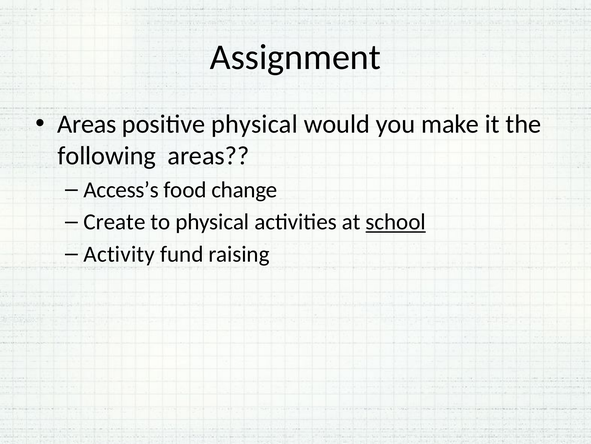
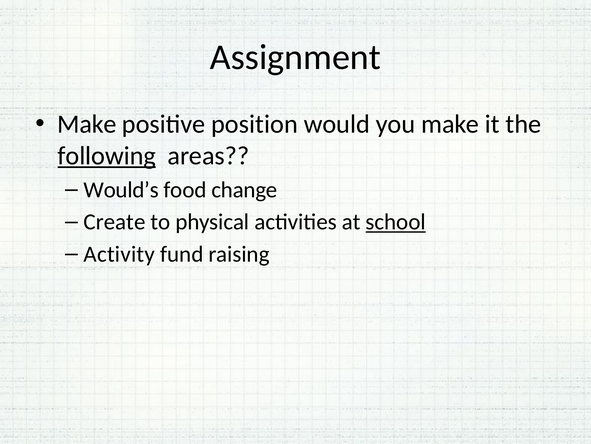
Areas: Areas -> Make (87, 124)
positive physical: physical -> position (254, 124)
following underline: none -> present (107, 156)
Access’s: Access’s -> Would’s (121, 189)
